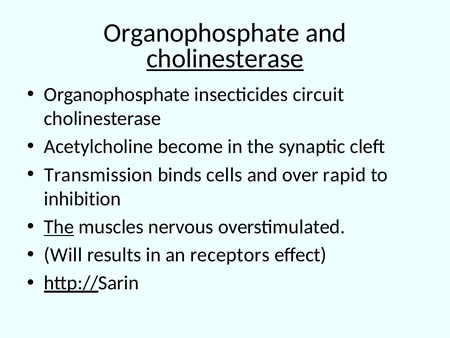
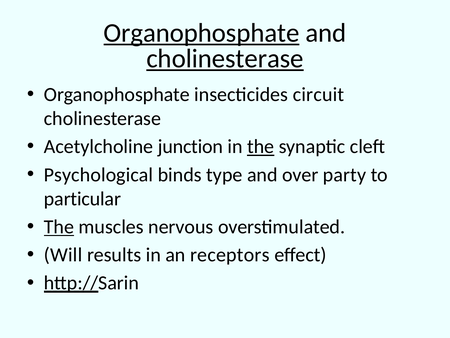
Organophosphate underline: none -> present (201, 33)
become: become -> junction (190, 146)
the underline: none -> present (261, 146)
Transmission: Transmission -> Psychological (99, 174)
cells: cells -> type (224, 174)
rapid: rapid -> party (344, 174)
inhibition: inhibition -> particular (82, 199)
